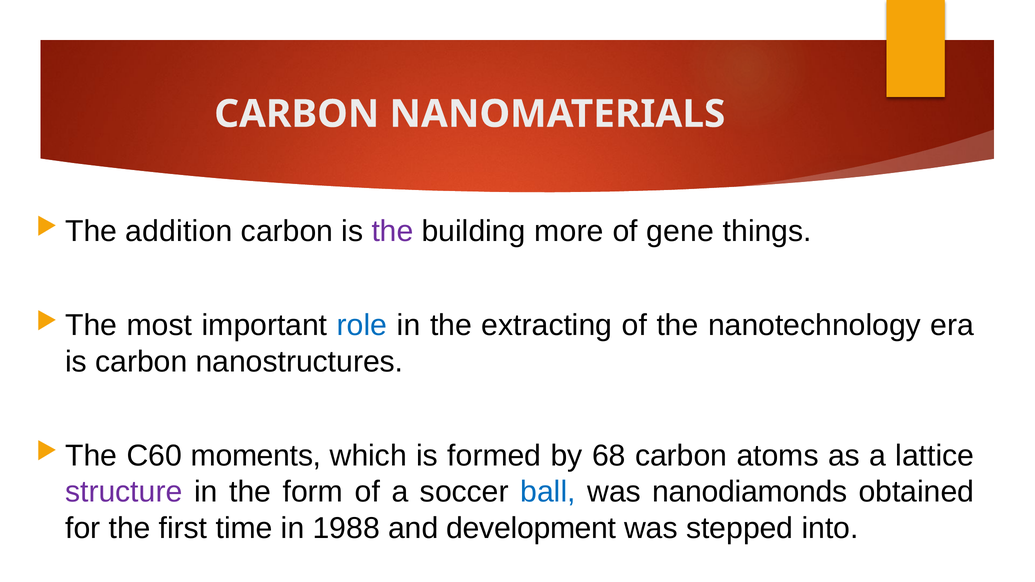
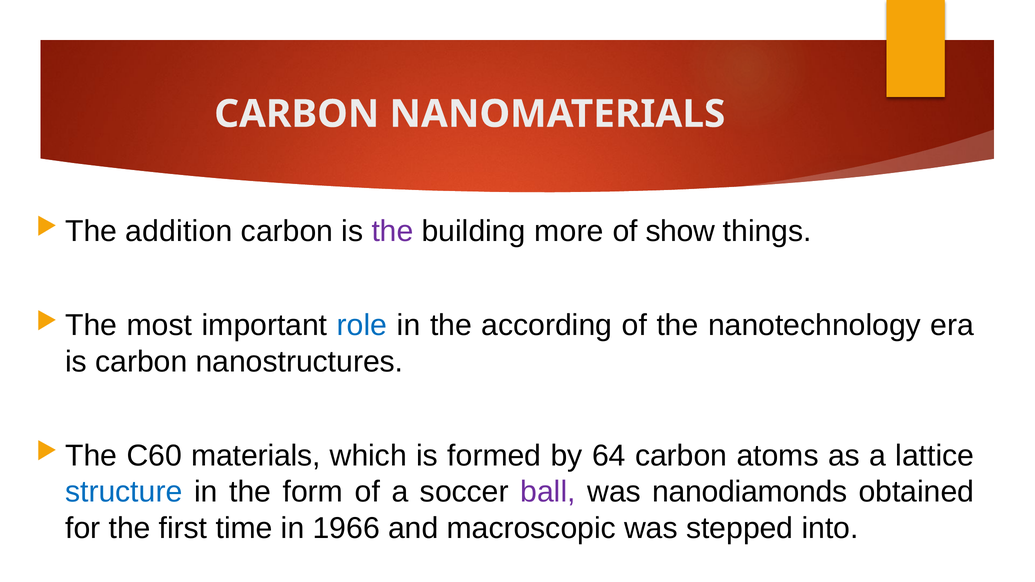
gene: gene -> show (680, 231)
extracting: extracting -> according (547, 325)
moments: moments -> materials (256, 456)
68: 68 -> 64 (609, 456)
structure colour: purple -> blue (124, 492)
ball colour: blue -> purple (548, 492)
1988: 1988 -> 1966 (346, 528)
development: development -> macroscopic (531, 528)
